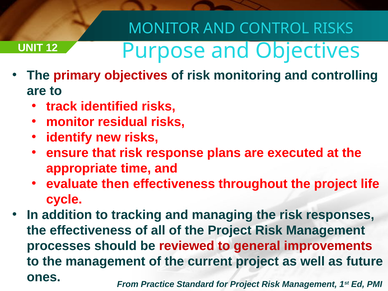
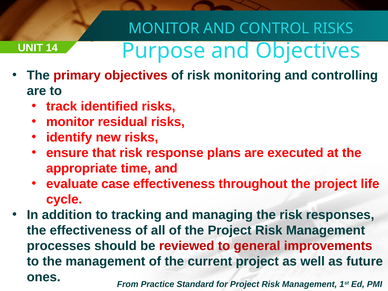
12: 12 -> 14 (52, 48)
then: then -> case (116, 184)
